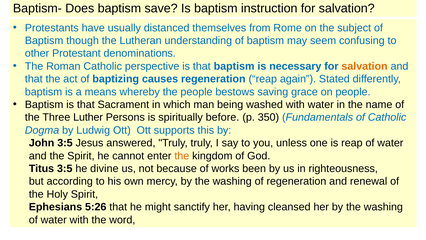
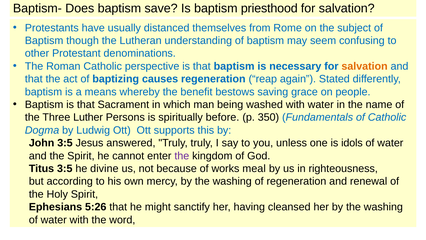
instruction: instruction -> priesthood (269, 8)
the people: people -> benefit (196, 92)
is reap: reap -> idols (352, 143)
the colour: orange -> purple (182, 156)
been: been -> meal (254, 168)
